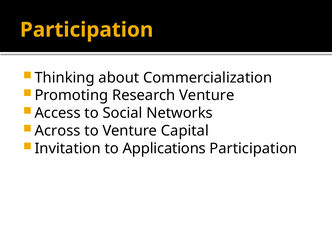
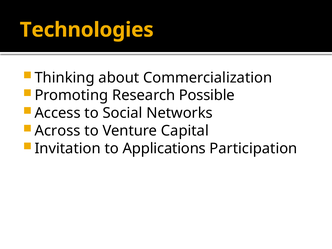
Participation: Participation -> Technologies (87, 30)
Research Venture: Venture -> Possible (207, 95)
